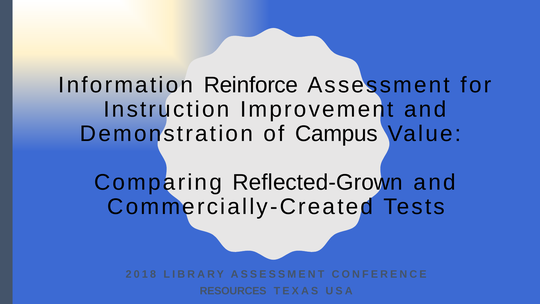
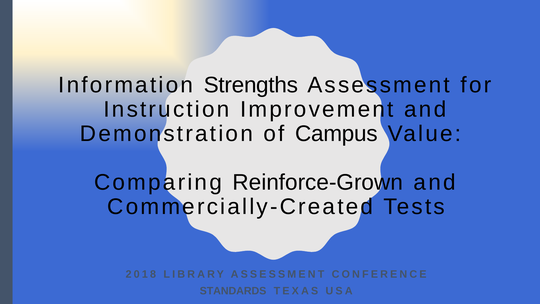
Reinforce: Reinforce -> Strengths (251, 85)
Reflected-Grown: Reflected-Grown -> Reinforce-Grown (318, 182)
RESOURCES: RESOURCES -> STANDARDS (233, 291)
